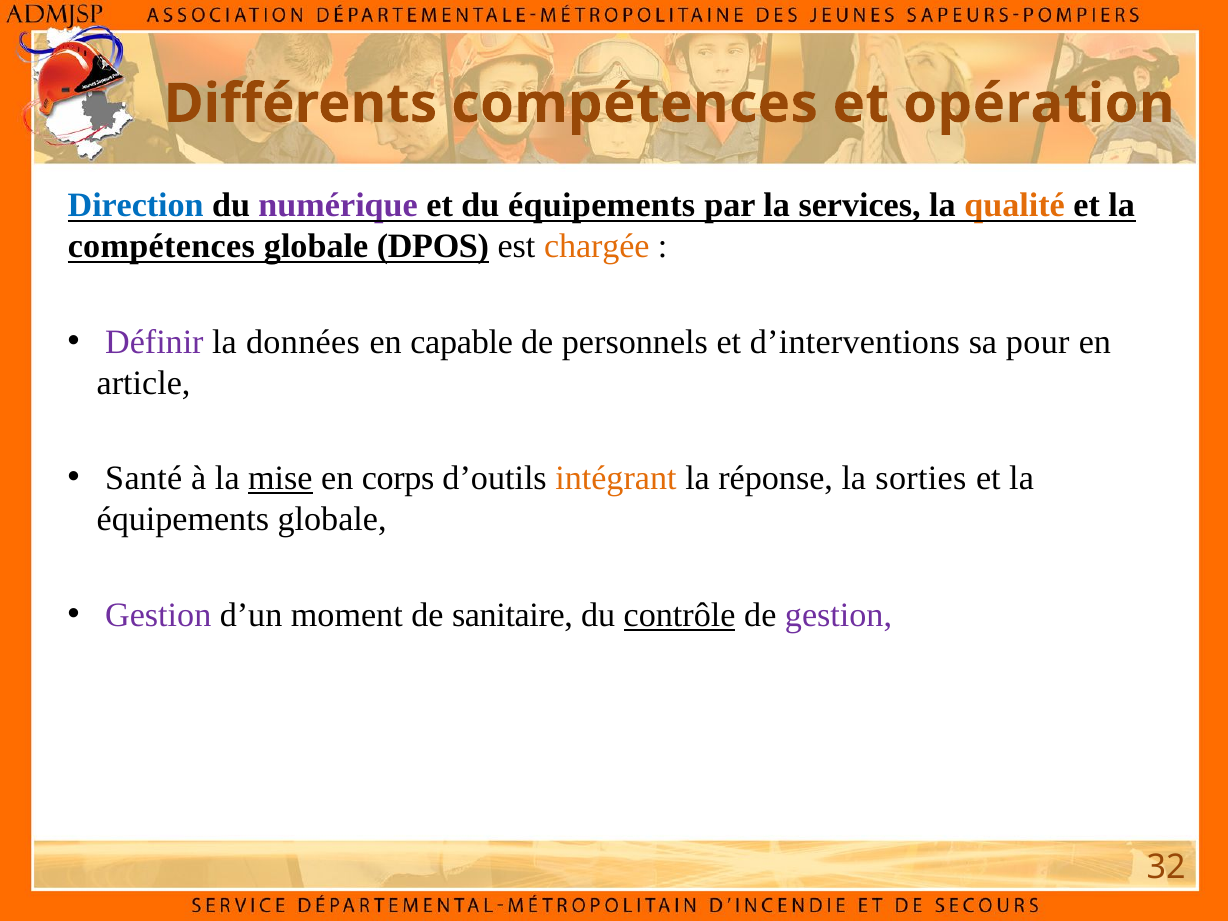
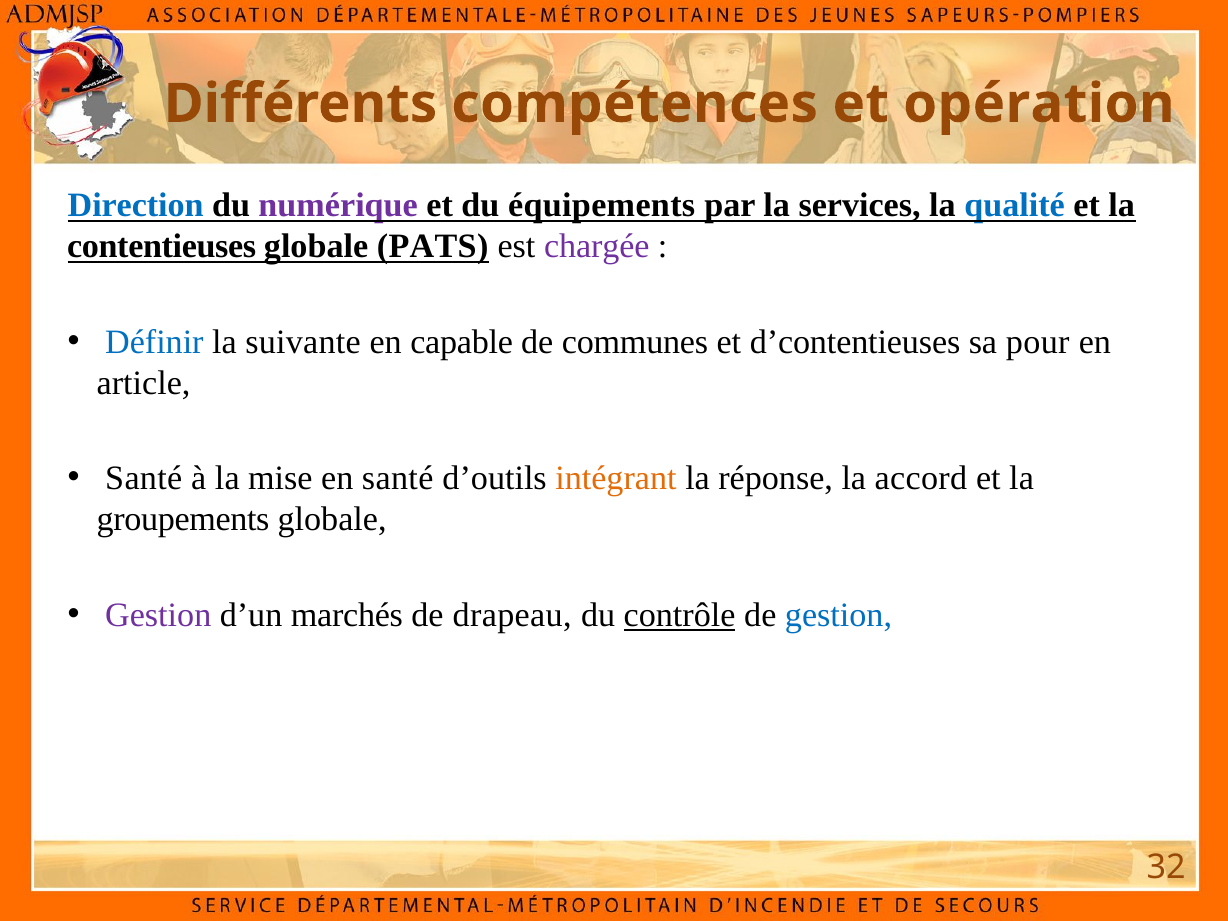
qualité colour: orange -> blue (1015, 206)
compétences: compétences -> contentieuses (162, 247)
DPOS: DPOS -> PATS (433, 247)
chargée colour: orange -> purple (597, 247)
Définir colour: purple -> blue (154, 342)
données: données -> suivante (303, 342)
personnels: personnels -> communes (635, 342)
d’interventions: d’interventions -> d’contentieuses (855, 342)
mise underline: present -> none (280, 479)
en corps: corps -> santé (398, 479)
sorties: sorties -> accord (921, 479)
équipements: équipements -> groupements (183, 520)
moment: moment -> marchés (347, 615)
sanitaire: sanitaire -> drapeau (512, 615)
gestion colour: purple -> blue (839, 615)
